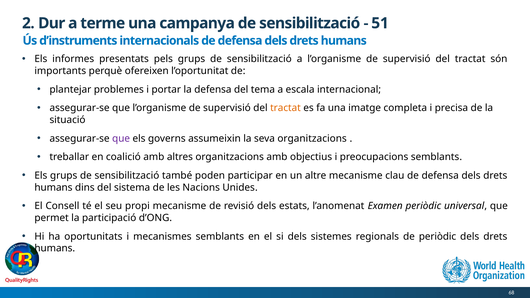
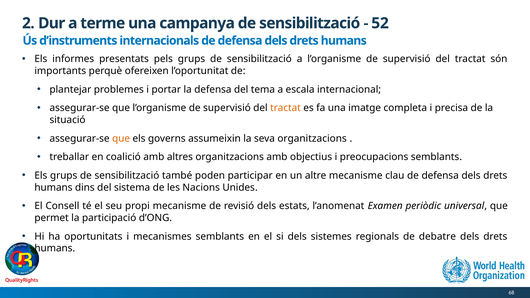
51: 51 -> 52 (380, 23)
que colour: purple -> orange (121, 139)
de periòdic: periòdic -> debatre (437, 237)
